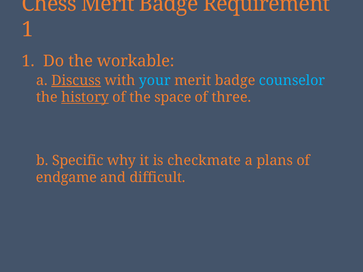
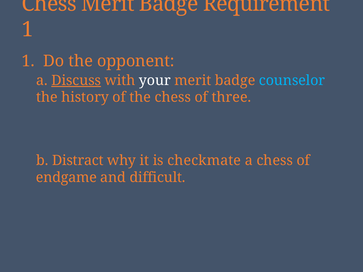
workable: workable -> opponent (136, 61)
your colour: light blue -> white (155, 81)
history underline: present -> none (85, 97)
the space: space -> chess (173, 97)
Specific: Specific -> Distract (78, 161)
a plans: plans -> chess (275, 161)
